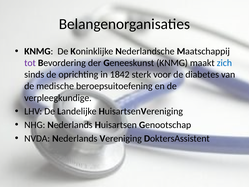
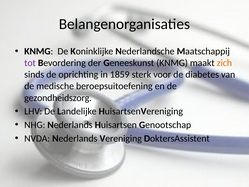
zich colour: blue -> orange (224, 63)
1842: 1842 -> 1859 (120, 74)
verpleegkundige: verpleegkundige -> gezondheidszorg (58, 98)
